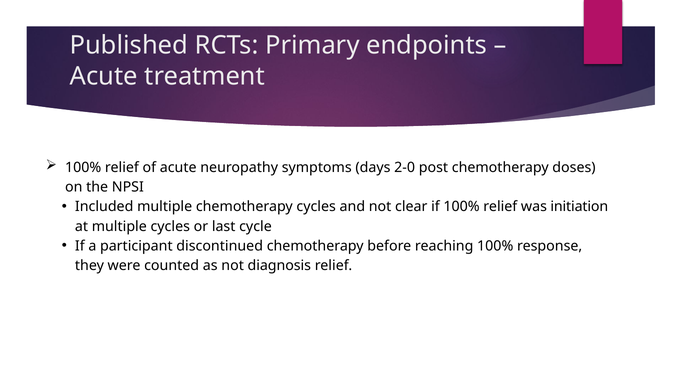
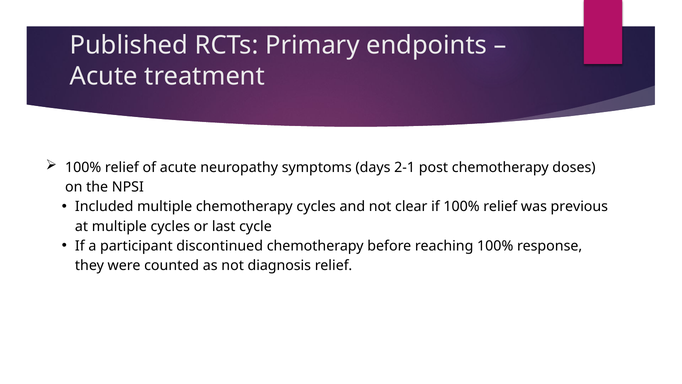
2-0: 2-0 -> 2-1 (405, 167)
initiation: initiation -> previous (579, 206)
